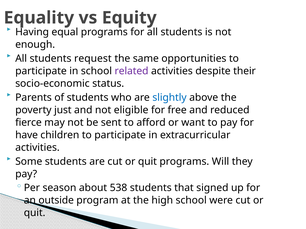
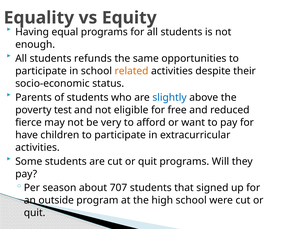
request: request -> refunds (93, 59)
related colour: purple -> orange (132, 71)
just: just -> test (63, 110)
sent: sent -> very (111, 123)
538: 538 -> 707 (119, 188)
